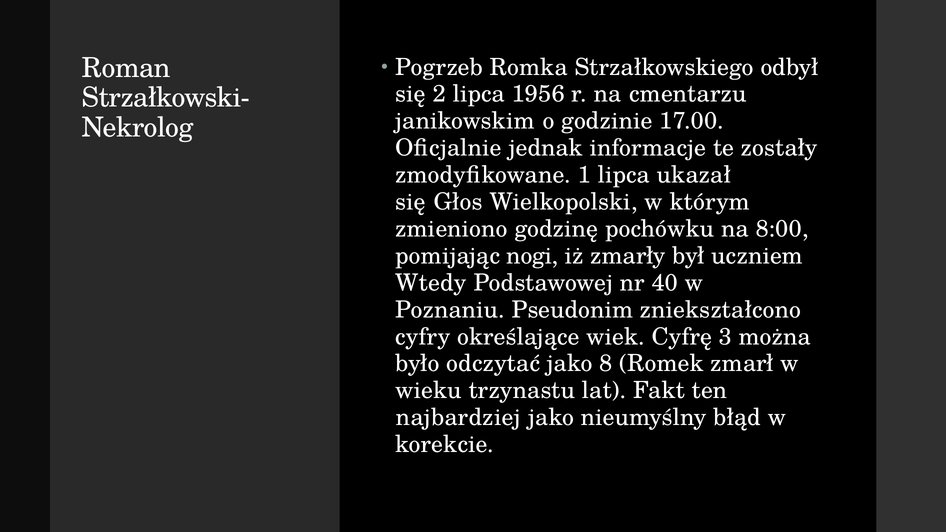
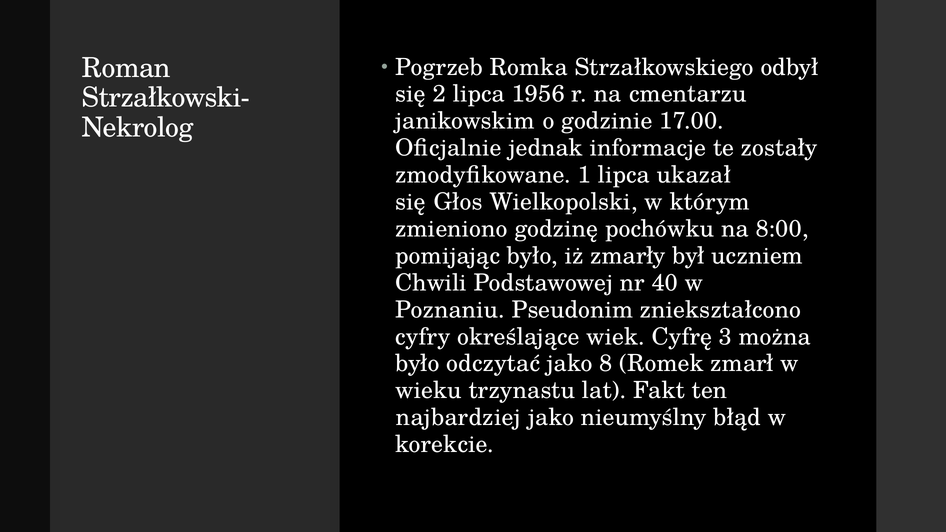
pomijając nogi: nogi -> było (532, 256)
Wtedy: Wtedy -> Chwili (431, 283)
